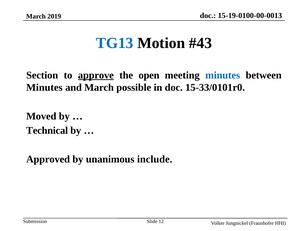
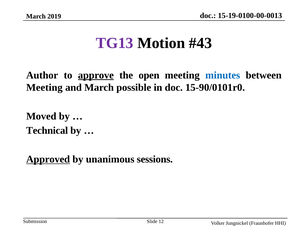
TG13 colour: blue -> purple (115, 43)
Section: Section -> Author (42, 75)
Minutes: Minutes -> Meeting (44, 87)
15-33/0101r0: 15-33/0101r0 -> 15-90/0101r0 (215, 87)
Approved underline: none -> present (48, 159)
include: include -> sessions (155, 159)
